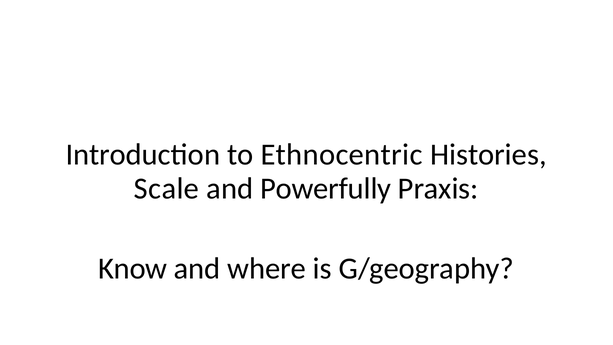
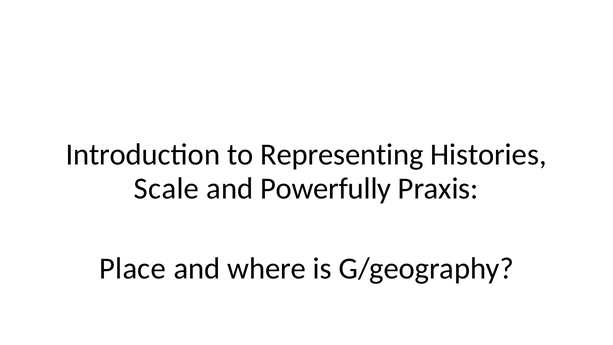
Ethnocentric: Ethnocentric -> Representing (342, 155)
Know: Know -> Place (133, 268)
